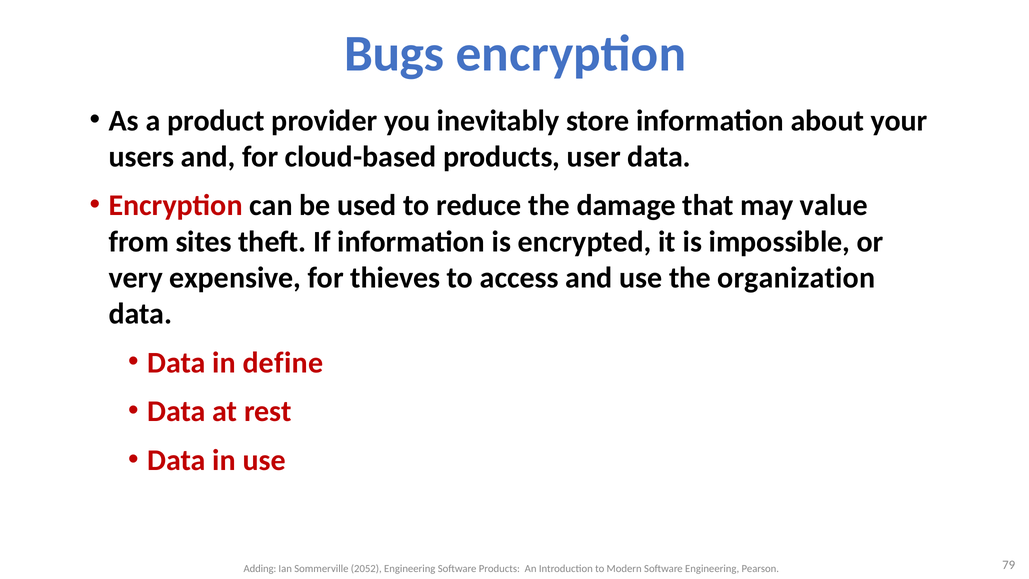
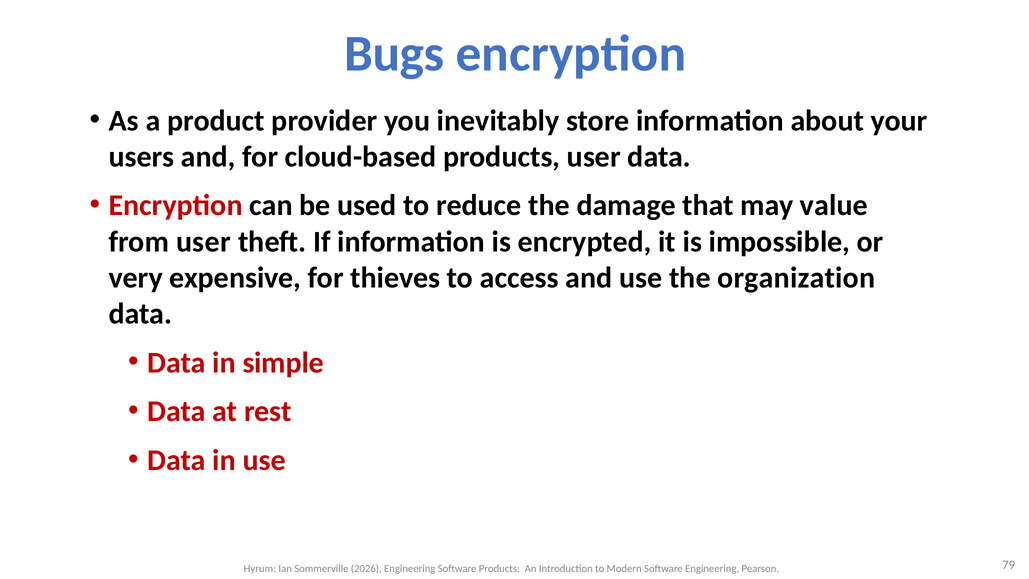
from sites: sites -> user (203, 242)
define: define -> simple (283, 362)
Adding: Adding -> Hyrum (260, 569)
2052: 2052 -> 2026 (366, 569)
